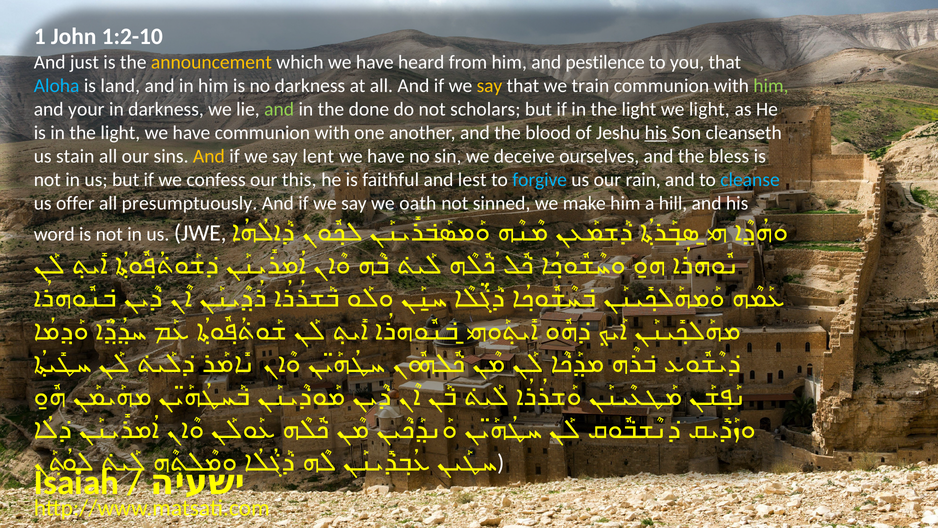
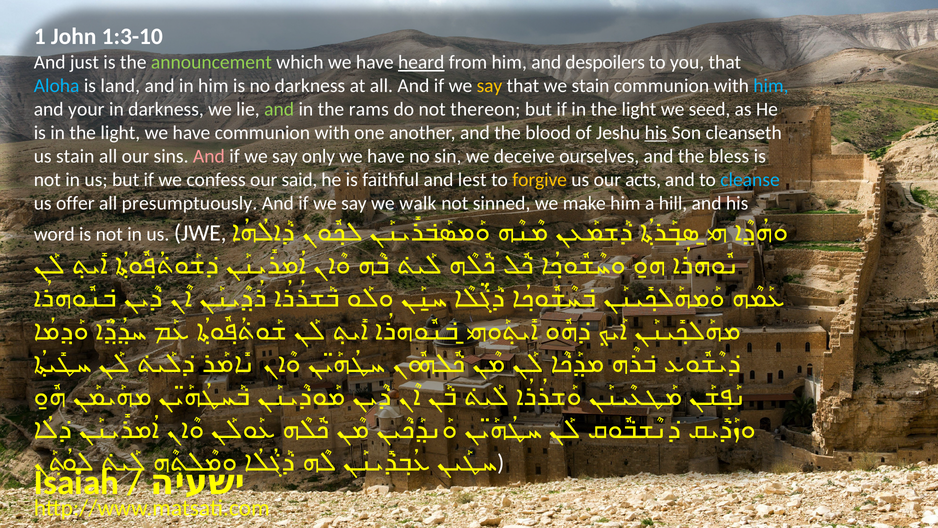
1:2-10: 1:2-10 -> 1:3-10 (132, 37)
announcement colour: yellow -> light green (211, 62)
heard underline: none -> present (421, 62)
pestilence: pestilence -> despoilers (605, 62)
we train: train -> stain (591, 86)
him colour: light green -> light blue (771, 86)
done: done -> rams (369, 109)
scholars: scholars -> thereon (485, 109)
we light: light -> seed (710, 109)
And colour: yellow -> pink (209, 156)
lent: lent -> only (318, 156)
this: this -> said (299, 180)
forgive colour: light blue -> yellow (540, 180)
rain: rain -> acts (643, 180)
oath: oath -> walk (418, 203)
